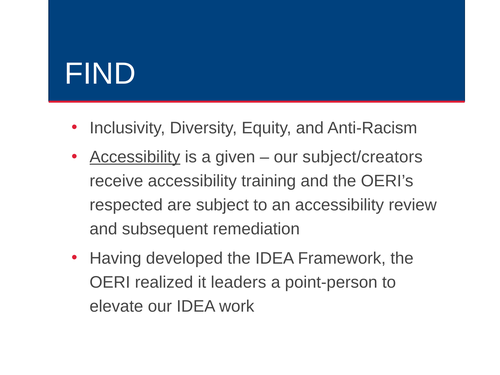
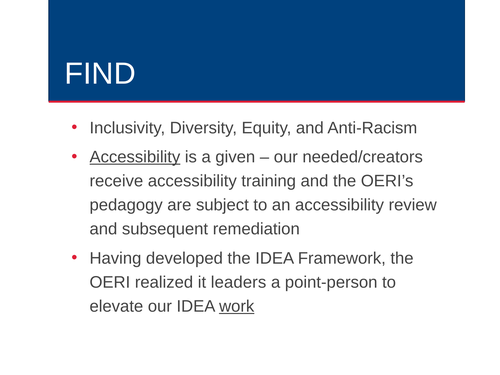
subject/creators: subject/creators -> needed/creators (363, 157)
respected: respected -> pedagogy (126, 205)
work underline: none -> present (237, 306)
